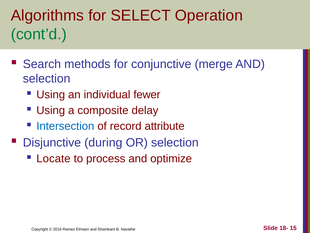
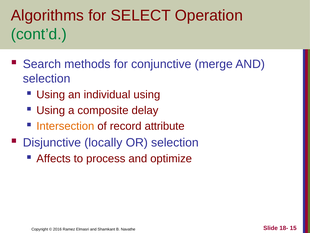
individual fewer: fewer -> using (147, 94)
Intersection colour: blue -> orange (65, 126)
during: during -> locally (103, 142)
Locate: Locate -> Affects (54, 158)
